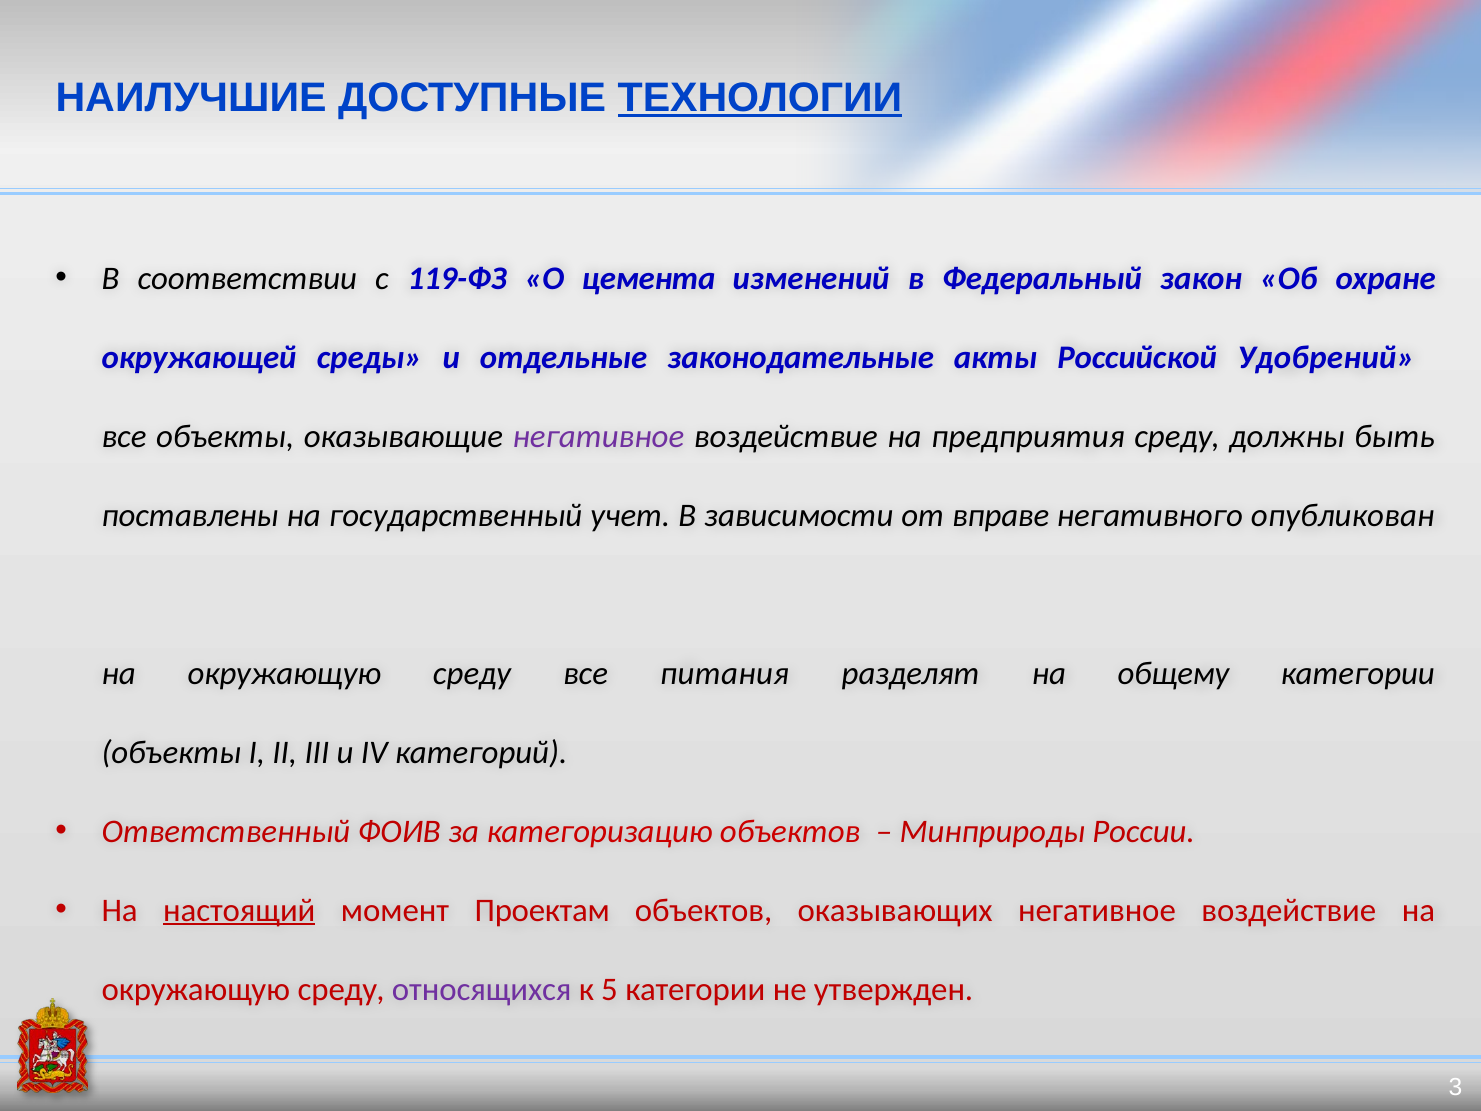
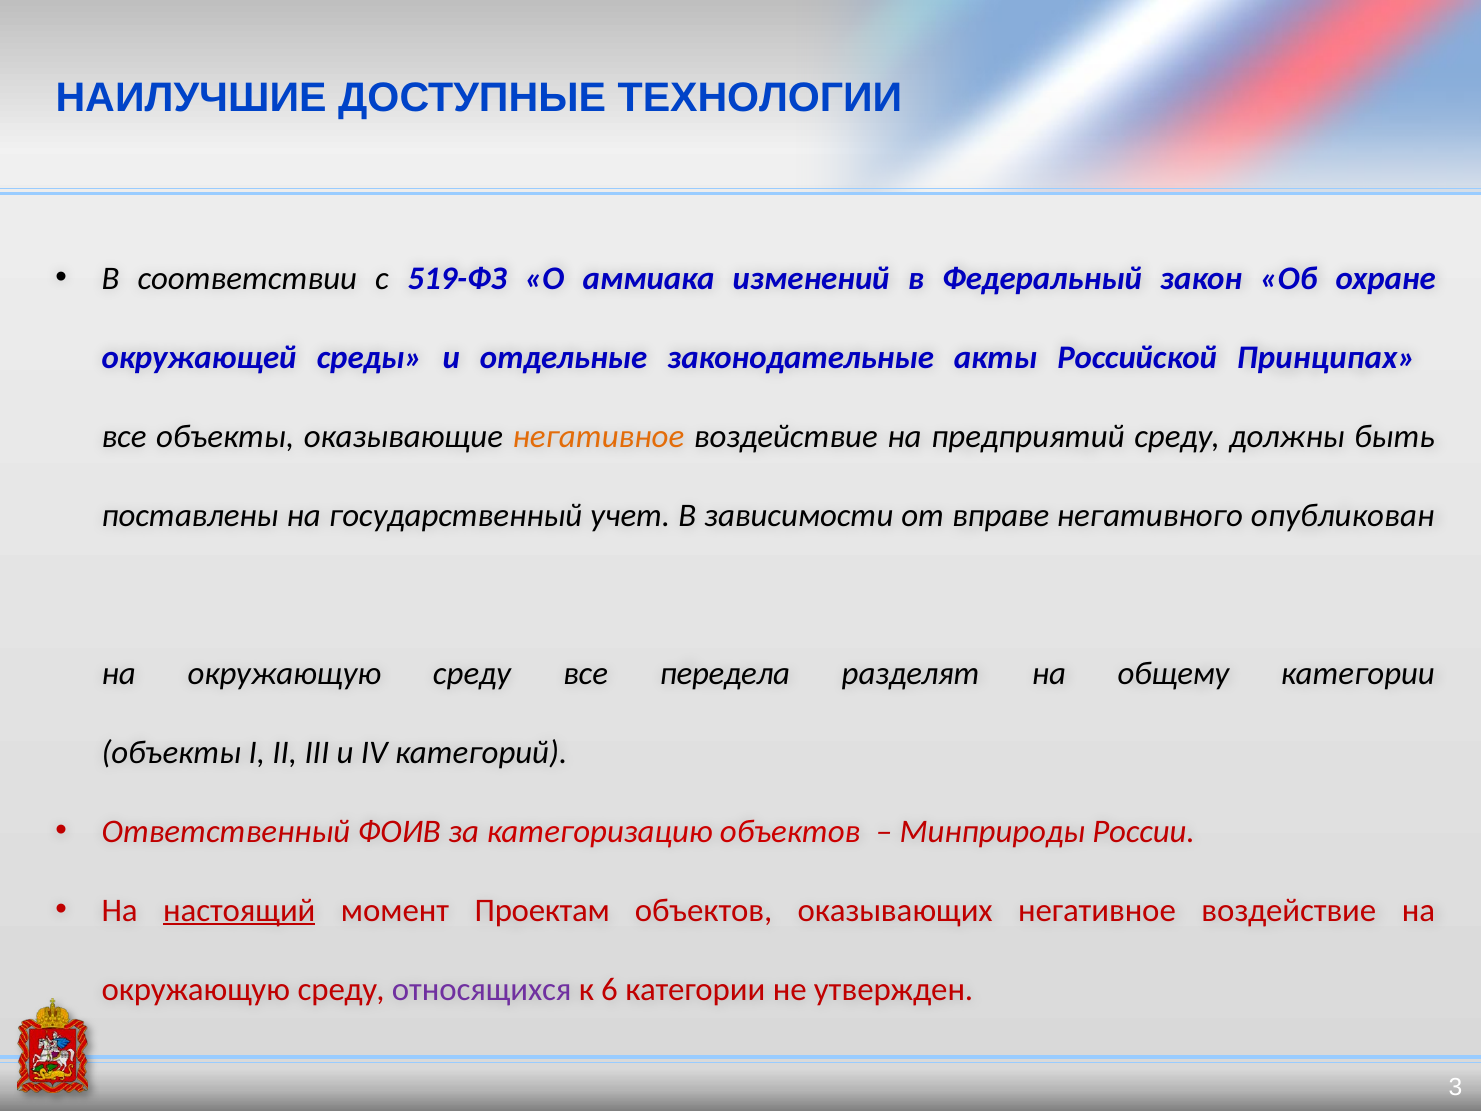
ТЕХНОЛОГИИ underline: present -> none (760, 98)
119-ФЗ: 119-ФЗ -> 519-ФЗ (457, 278)
цемента: цемента -> аммиака (649, 278)
Удобрений: Удобрений -> Принципах (1326, 357)
негативное colour: purple -> orange (598, 436)
предприятия: предприятия -> предприятий (1028, 436)
питания: питания -> передела (725, 673)
5: 5 -> 6 (610, 989)
